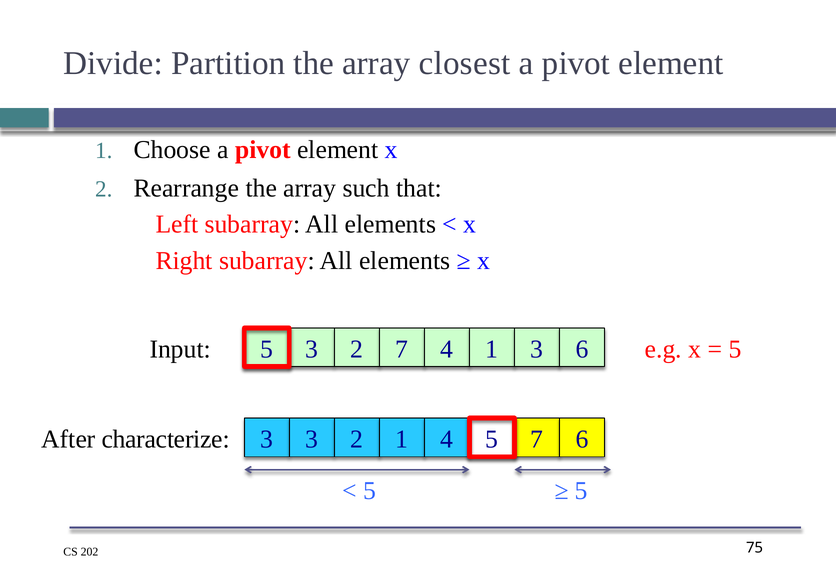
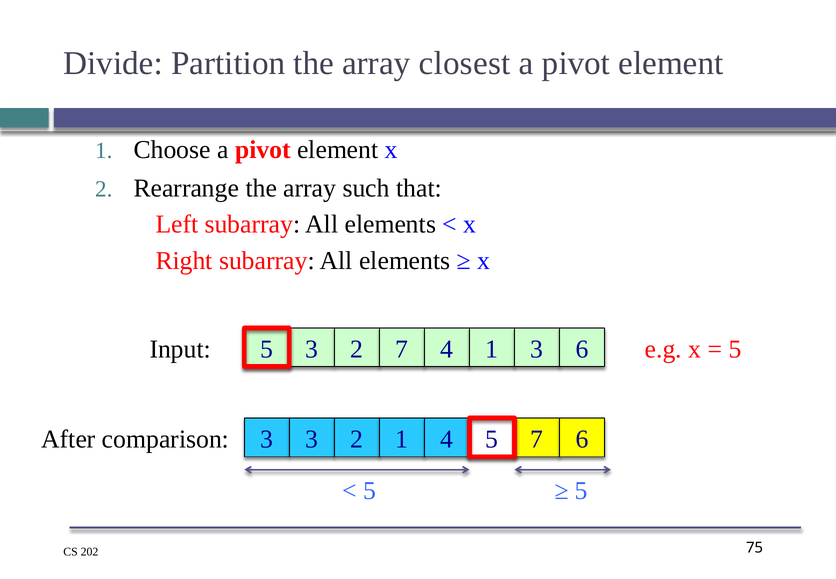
characterize: characterize -> comparison (165, 439)
